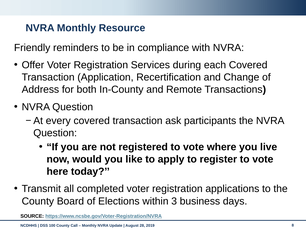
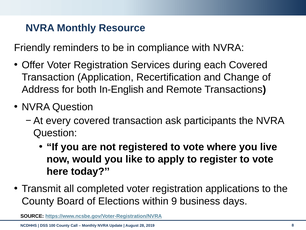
In-County: In-County -> In-English (121, 89)
3: 3 -> 9 (174, 201)
